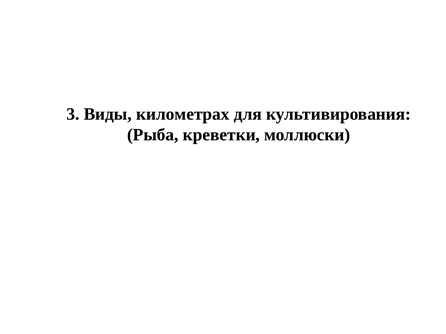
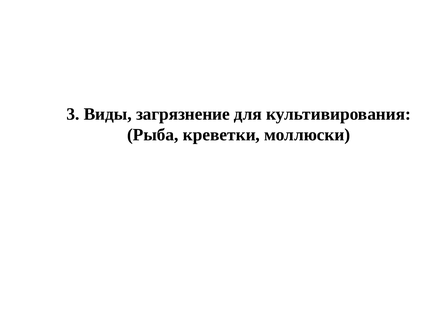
километрах: километрах -> загрязнение (183, 114)
